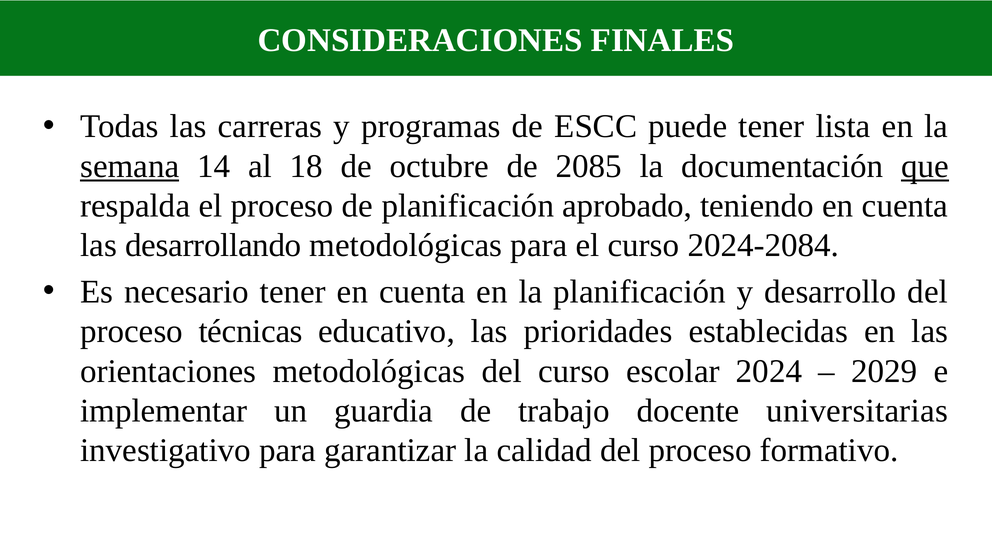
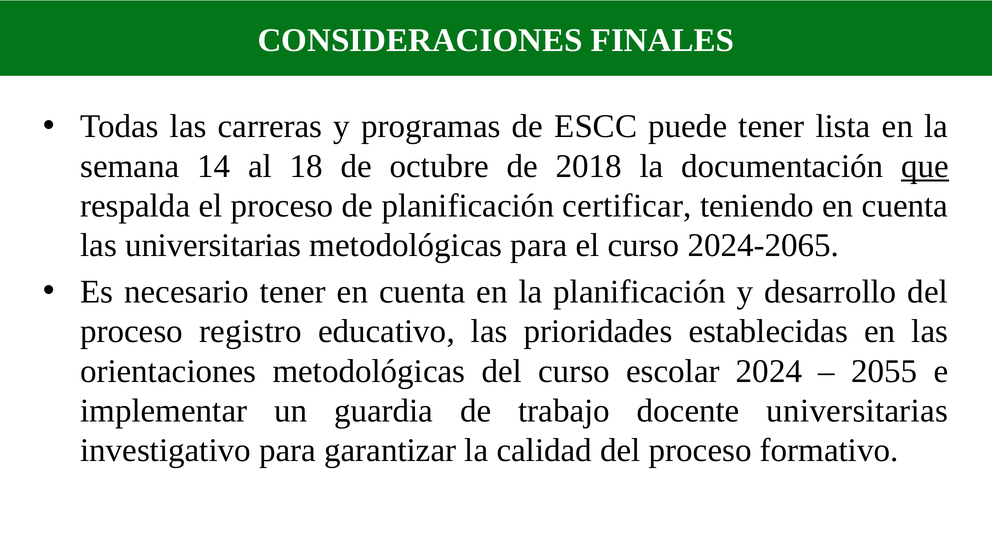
semana underline: present -> none (130, 166)
2085: 2085 -> 2018 (589, 166)
aprobado: aprobado -> certificar (627, 206)
las desarrollando: desarrollando -> universitarias (213, 245)
2024-2084: 2024-2084 -> 2024-2065 (763, 245)
técnicas: técnicas -> registro (250, 331)
2029: 2029 -> 2055 (884, 371)
